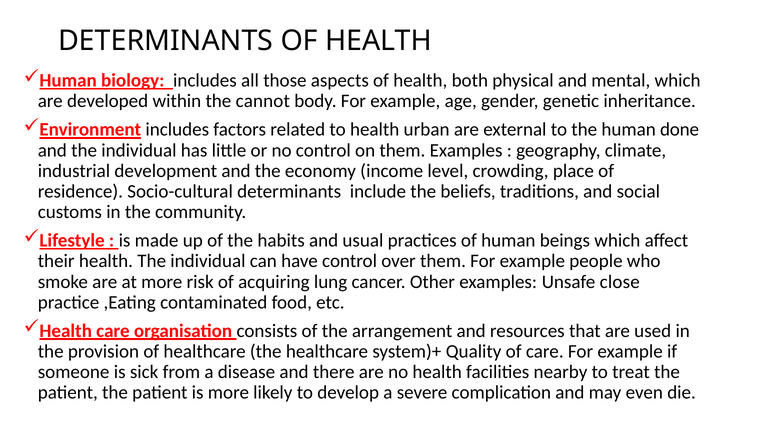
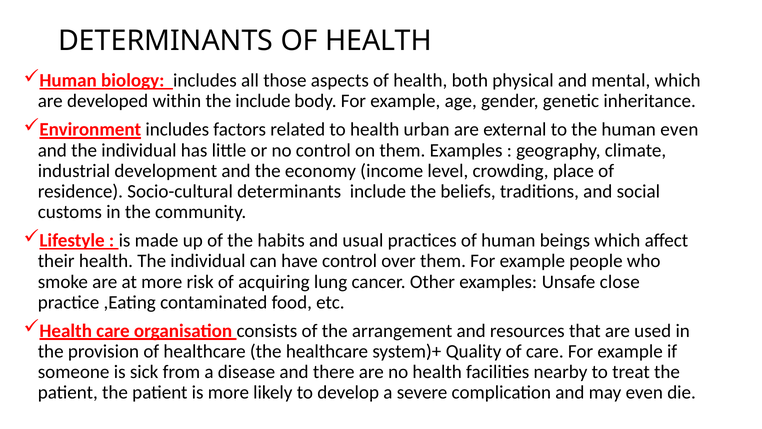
the cannot: cannot -> include (263, 101)
human done: done -> even (679, 130)
